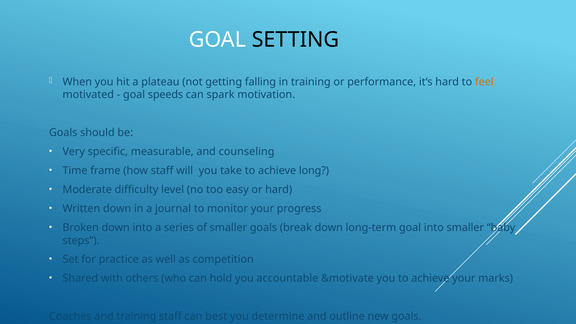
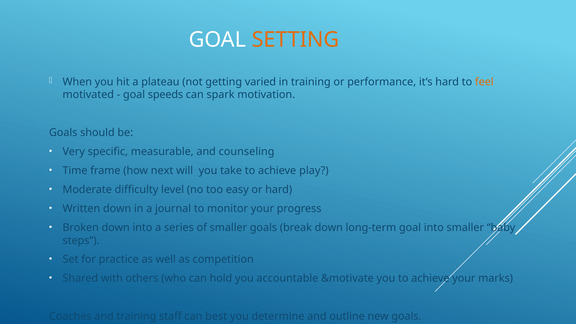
SETTING colour: black -> orange (295, 40)
falling: falling -> varied (260, 82)
how staff: staff -> next (162, 171)
long: long -> play (314, 171)
